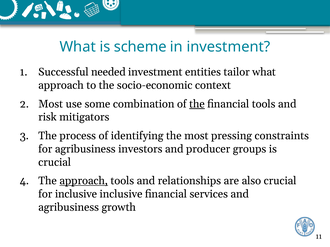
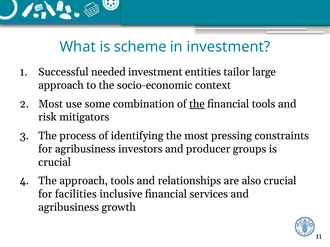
tailor what: what -> large (264, 72)
approach underline: present -> none (84, 181)
for inclusive: inclusive -> facilities (76, 194)
